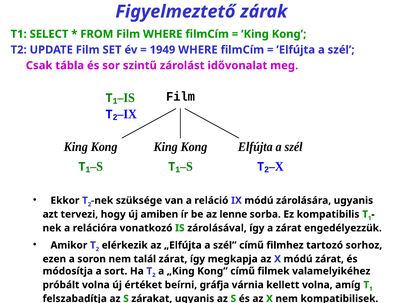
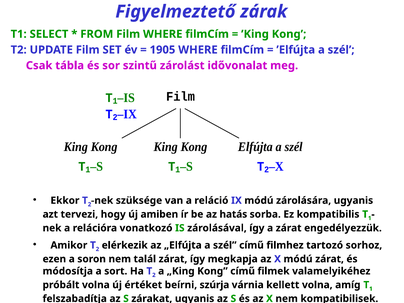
1949: 1949 -> 1905 (162, 50)
lenne: lenne -> hatás (233, 214)
gráfja: gráfja -> szúrja (214, 285)
